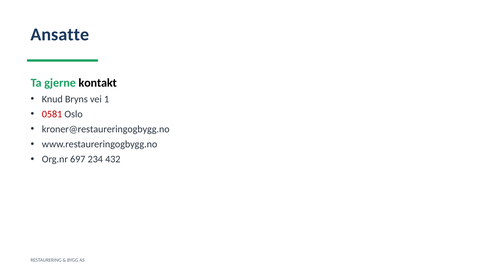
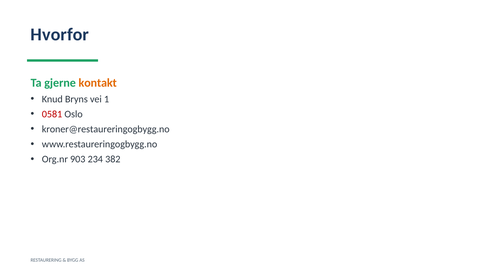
Ansatte: Ansatte -> Hvorfor (60, 34)
kontakt colour: black -> orange (98, 83)
697: 697 -> 903 (78, 159)
432: 432 -> 382 (113, 159)
